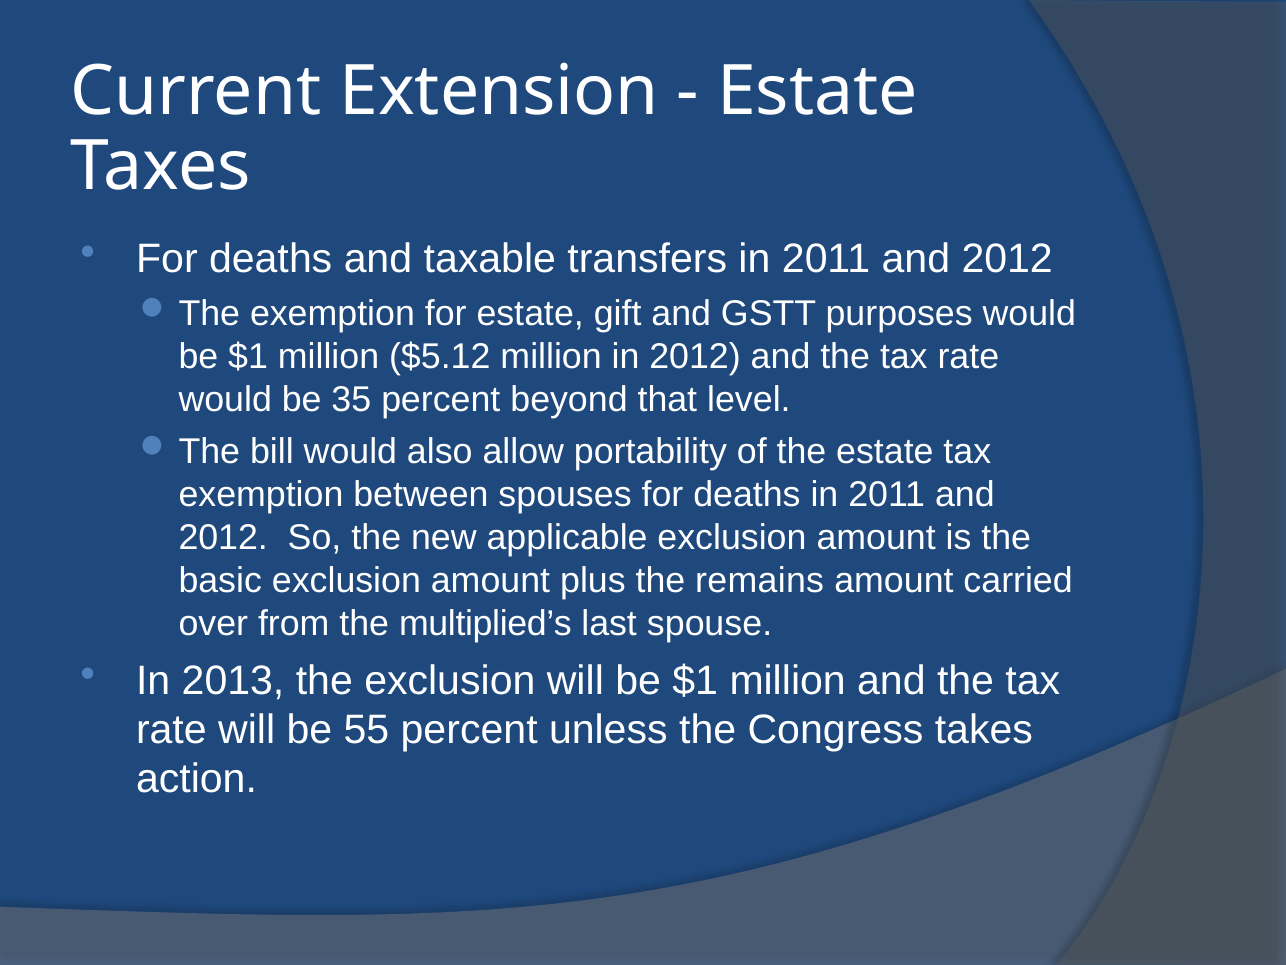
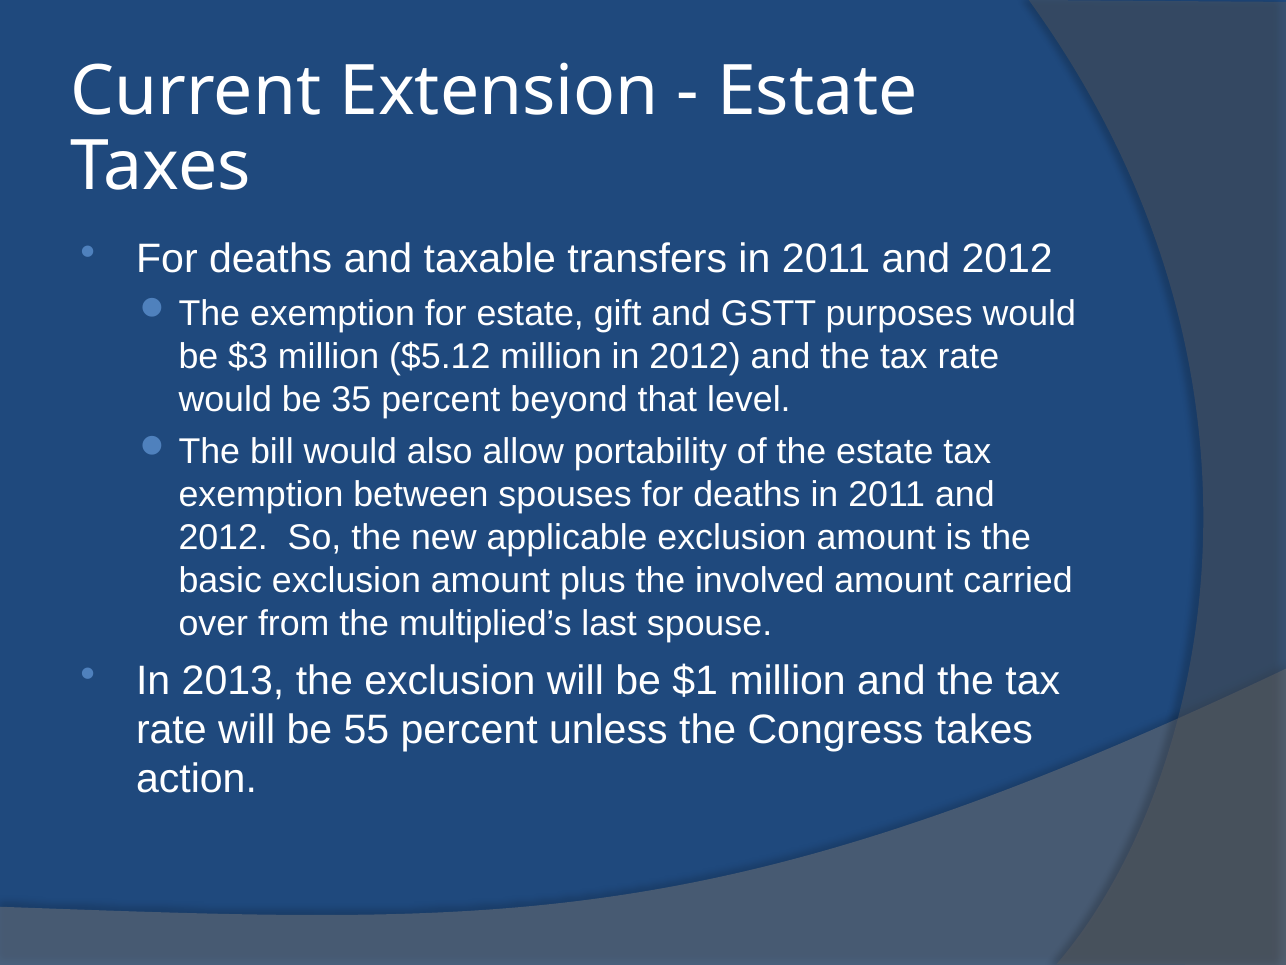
$1: $1 -> $3 (248, 357)
remains: remains -> involved (760, 580)
